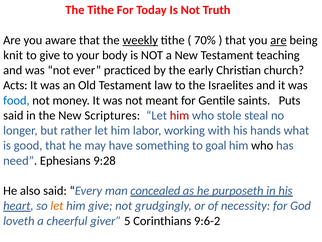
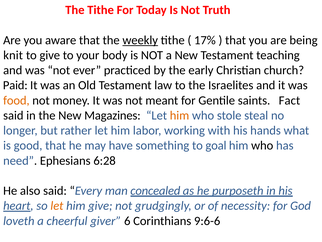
70%: 70% -> 17% (205, 40)
are underline: present -> none (279, 40)
Acts: Acts -> Paid (15, 85)
food colour: blue -> orange (16, 100)
Puts: Puts -> Fact (289, 100)
Scriptures: Scriptures -> Magazines (112, 115)
him colour: red -> orange (180, 115)
9:28: 9:28 -> 6:28 (105, 160)
5: 5 -> 6 (127, 220)
9:6-2: 9:6-2 -> 9:6-6 (207, 220)
